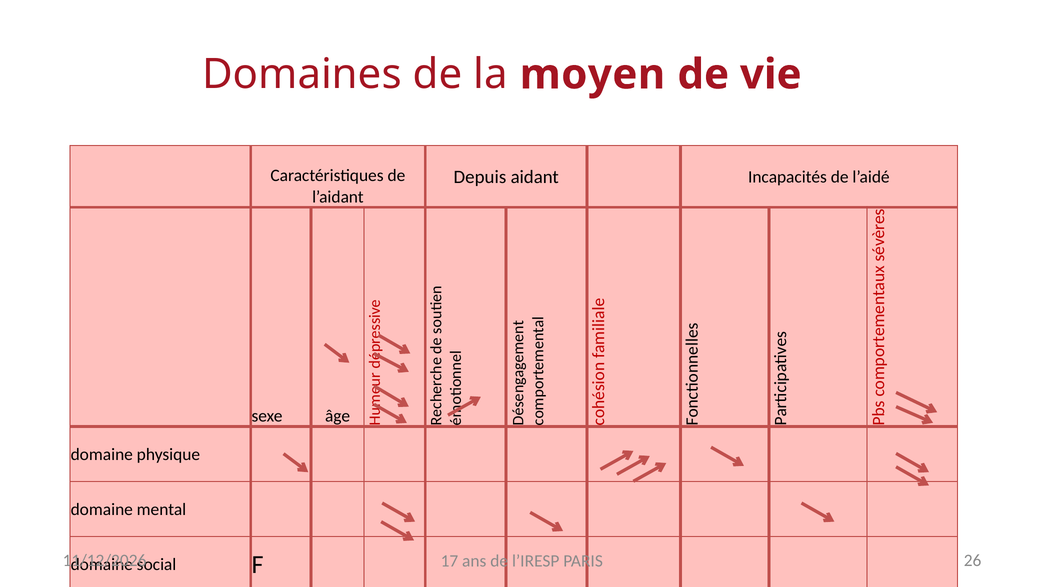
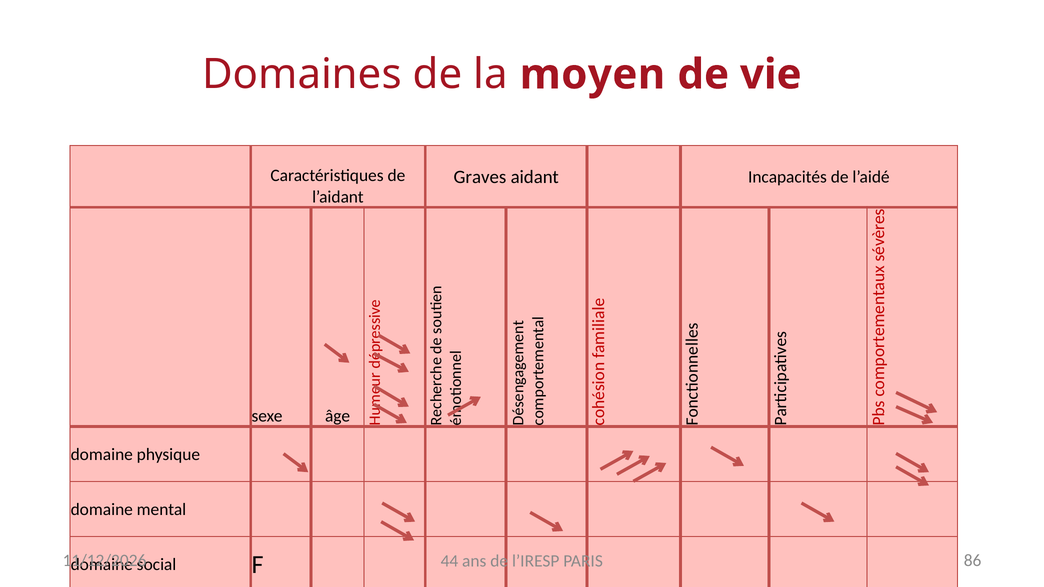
Depuis: Depuis -> Graves (480, 177)
17: 17 -> 44 (449, 561)
26: 26 -> 86 (973, 561)
